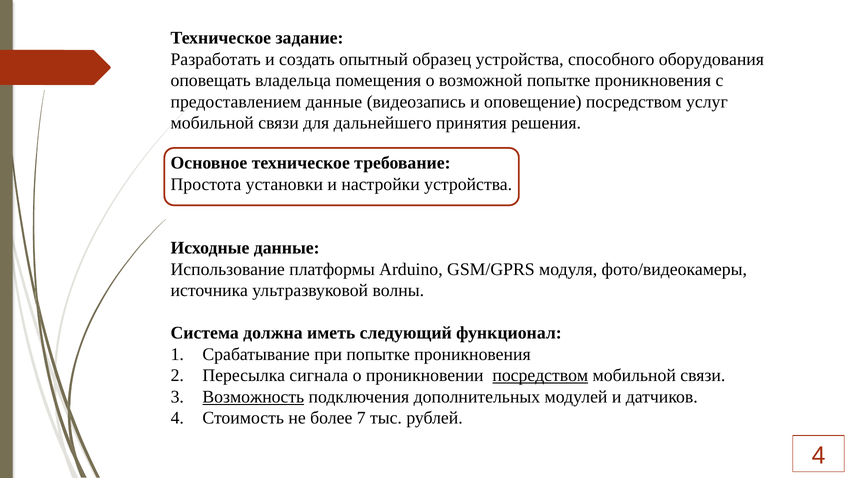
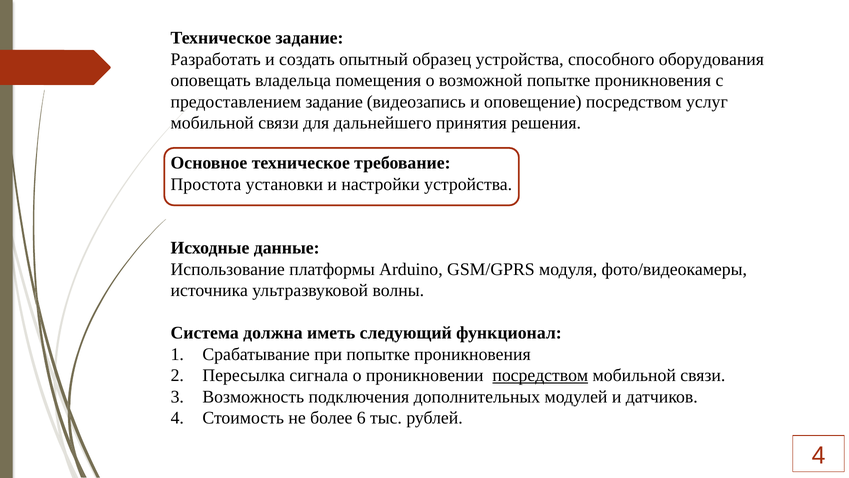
предоставлением данные: данные -> задание (334, 102)
Возможность underline: present -> none (253, 396)
7: 7 -> 6 (361, 418)
